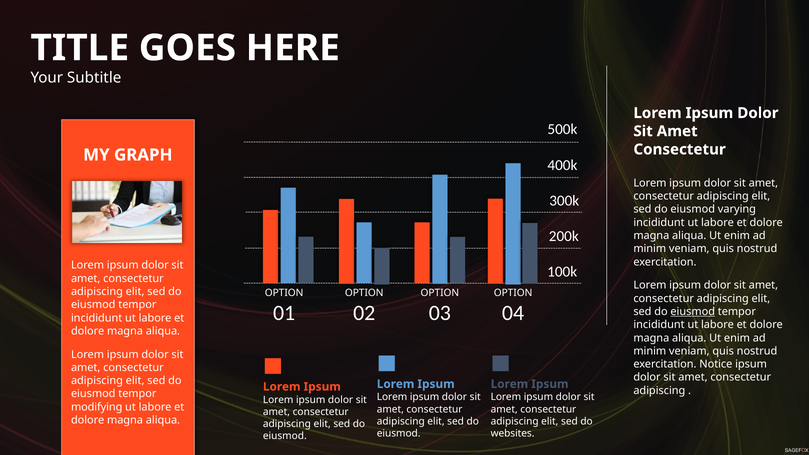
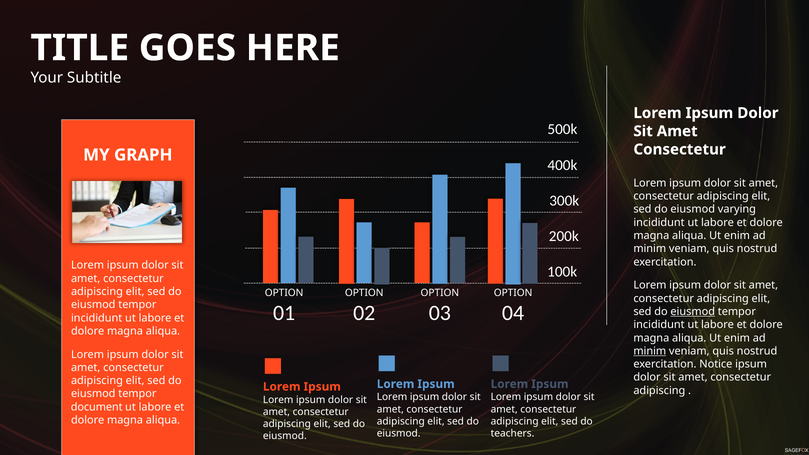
minim underline: none -> present (650, 351)
modifying: modifying -> document (97, 407)
websites: websites -> teachers (513, 433)
